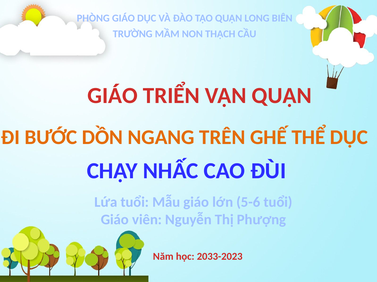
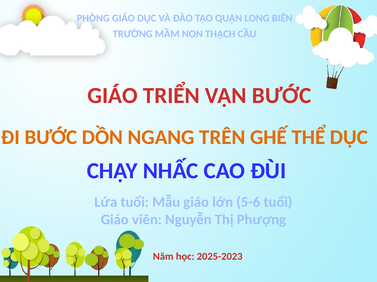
VẬN QUẬN: QUẬN -> BƯỚC (282, 96)
2033-2023: 2033-2023 -> 2025-2023 (220, 257)
